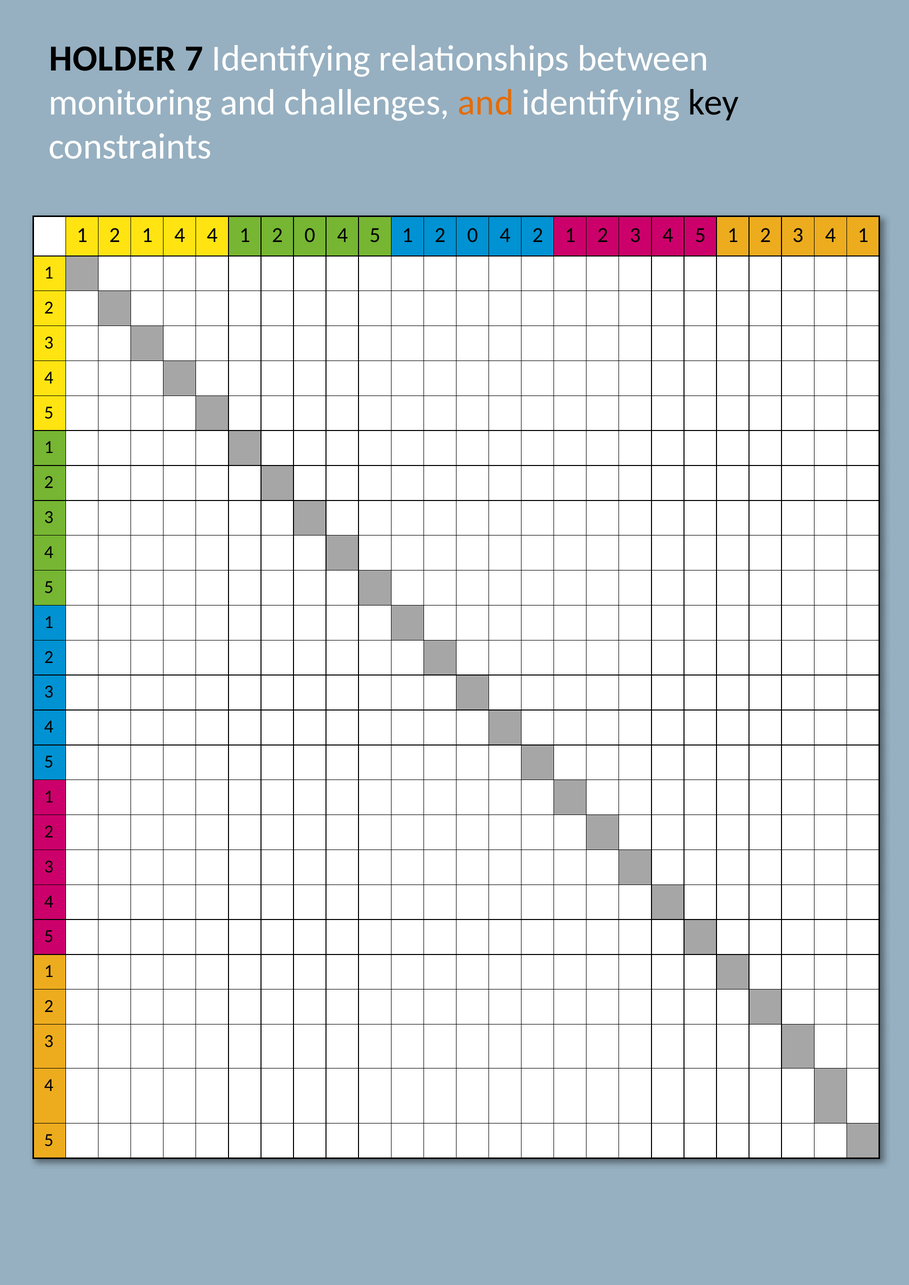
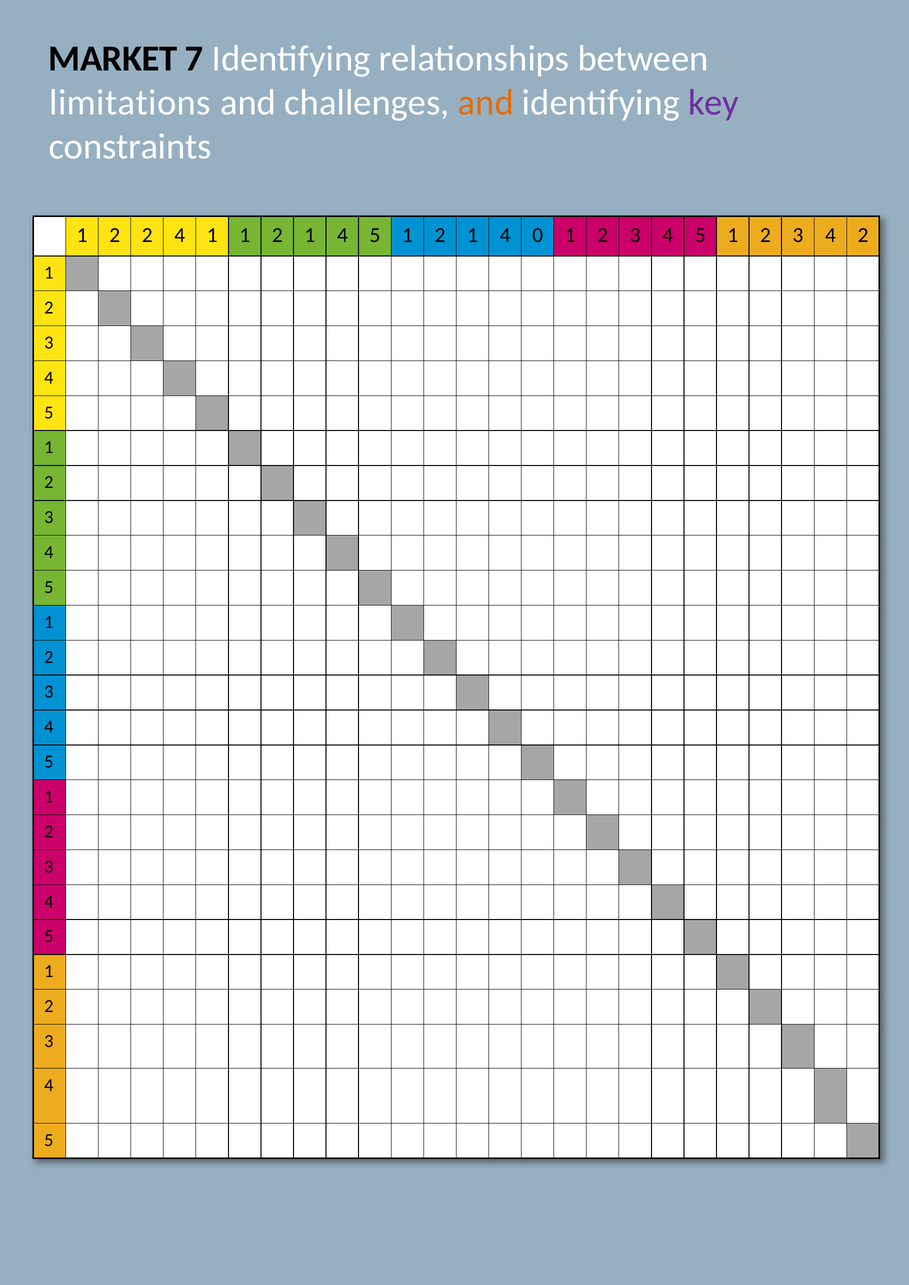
HOLDER: HOLDER -> MARKET (113, 58)
monitoring: monitoring -> limitations (130, 102)
key colour: black -> purple (713, 102)
1 2 1: 1 -> 2 (147, 235)
4 4: 4 -> 1 (212, 235)
0: 0 -> 1 (310, 235)
5 1 2 0: 0 -> 1 (473, 235)
4 2: 2 -> 0 (538, 235)
3 4 1: 1 -> 2 (863, 235)
